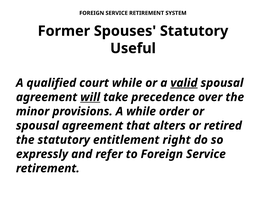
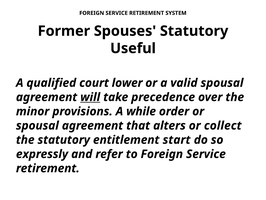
court while: while -> lower (127, 83)
valid underline: present -> none (184, 83)
retired: retired -> collect (223, 125)
right: right -> start (177, 140)
